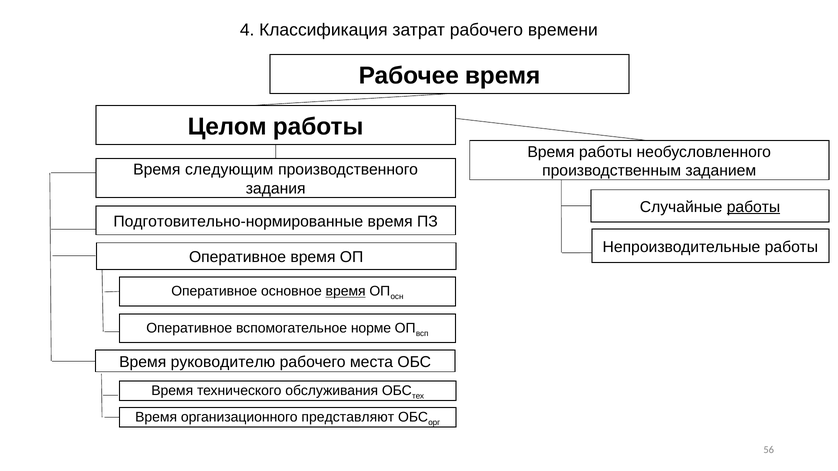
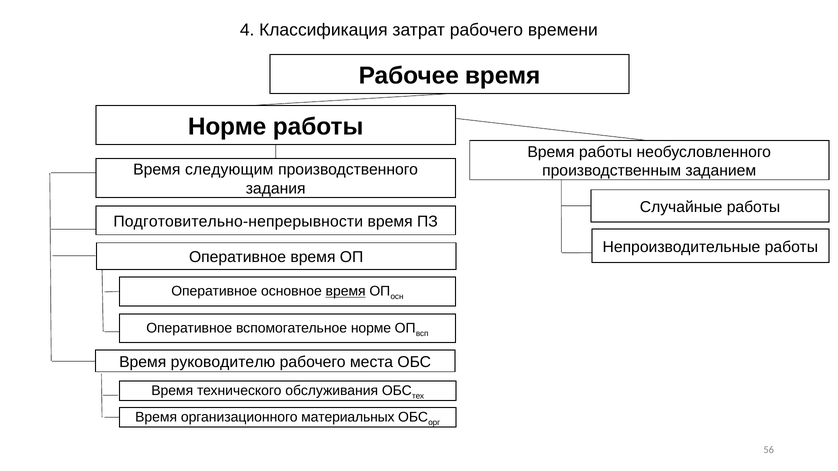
Целом: Целом -> Норме (227, 127)
работы underline: present -> none (754, 207)
Подготовительно-нормированные: Подготовительно-нормированные -> Подготовительно-непрерывности (238, 222)
представляют: представляют -> материальных (348, 417)
